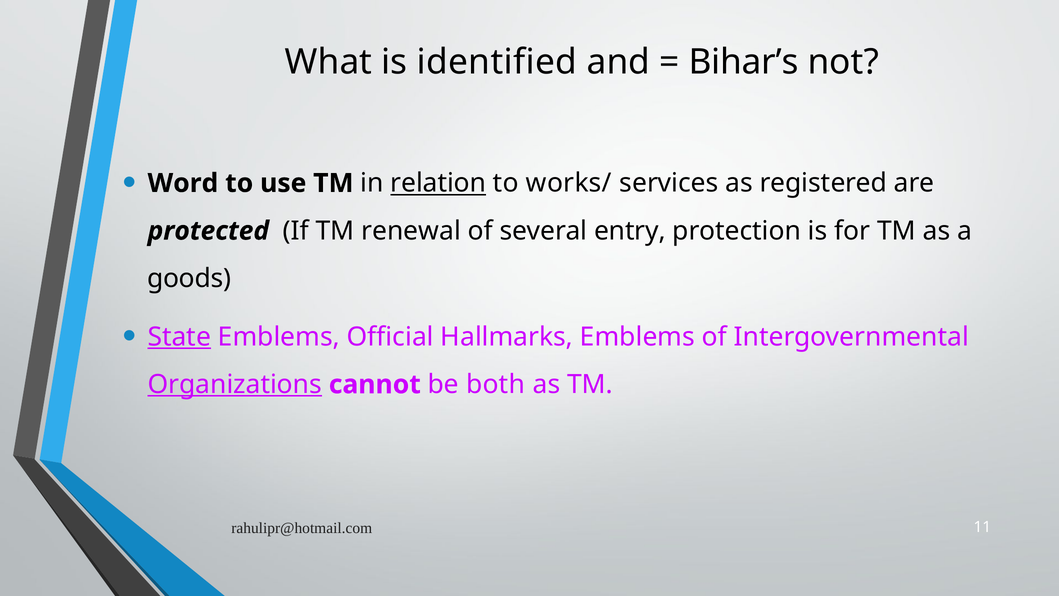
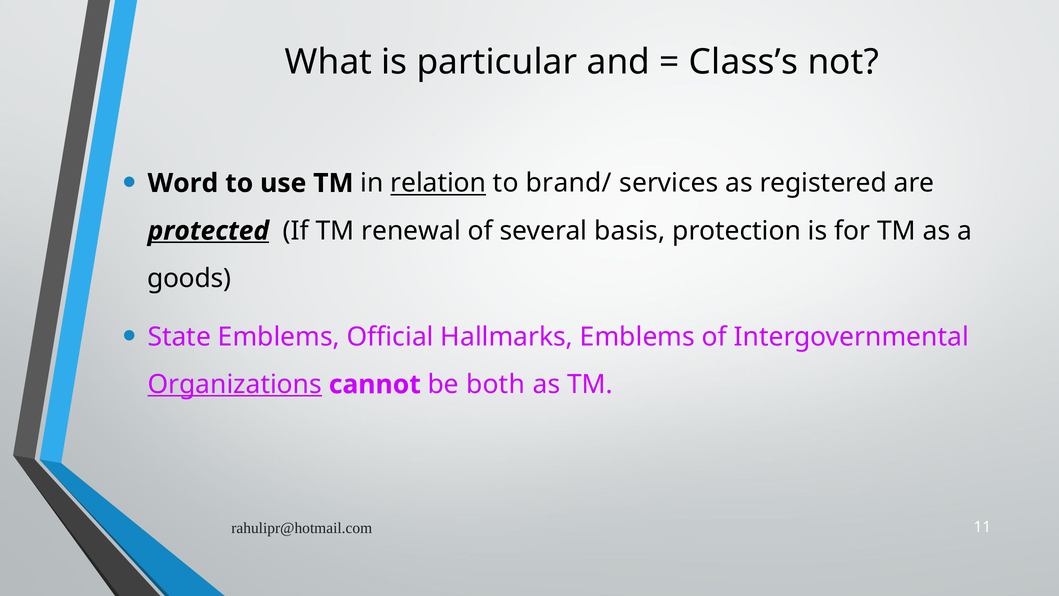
identified: identified -> particular (497, 62)
Bihar’s: Bihar’s -> Class’s (743, 62)
works/: works/ -> brand/ (569, 183)
protected underline: none -> present (208, 231)
entry: entry -> basis (630, 231)
State underline: present -> none (179, 337)
